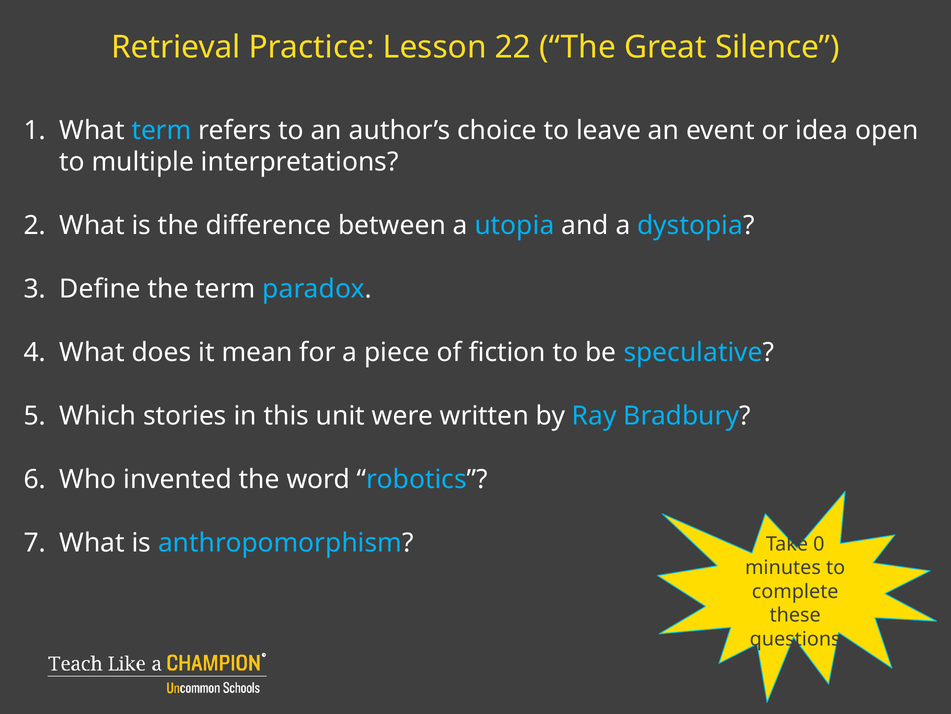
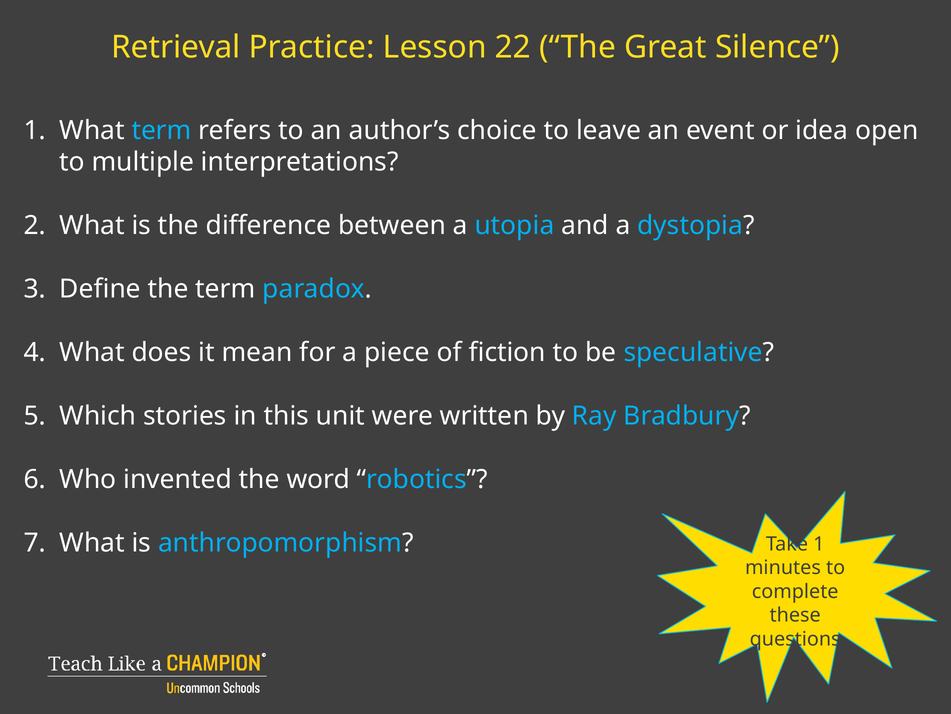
Take 0: 0 -> 1 (819, 543)
